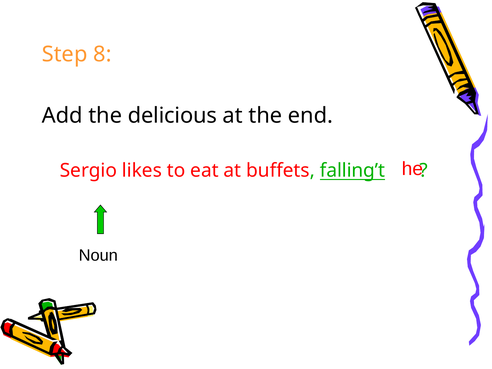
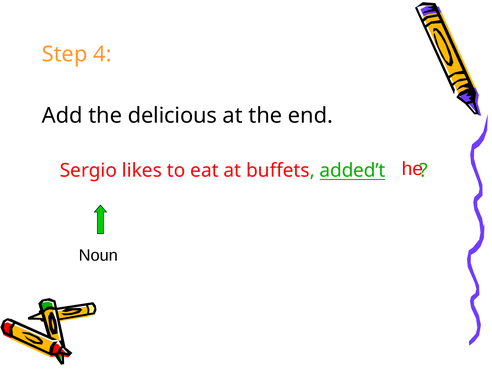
8: 8 -> 4 (102, 54)
falling’t: falling’t -> added’t (353, 171)
